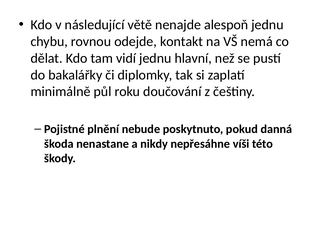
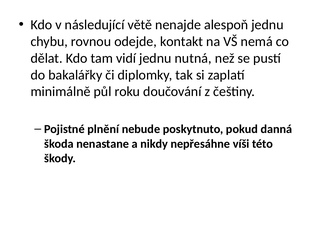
hlavní: hlavní -> nutná (193, 58)
